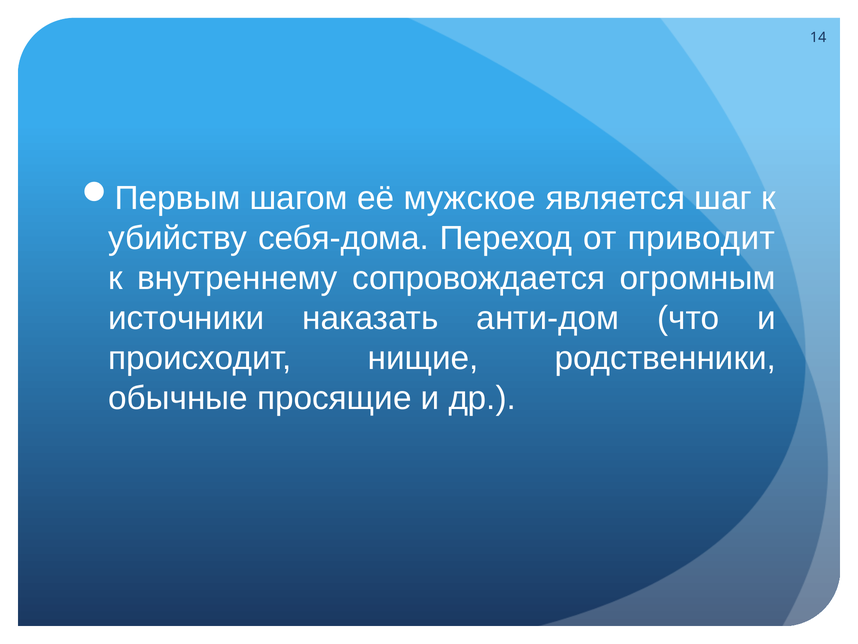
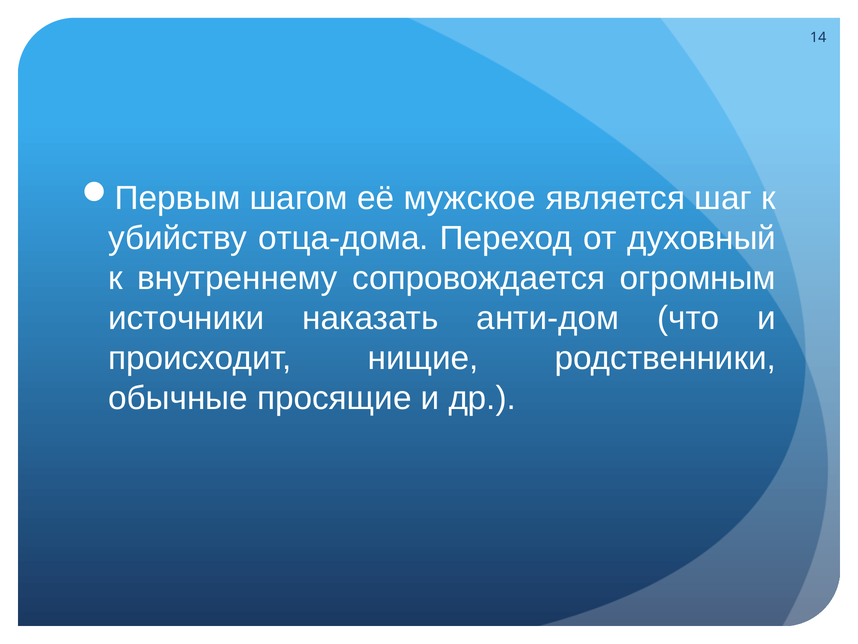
себя-дома: себя-дома -> отца-дома (343, 238)
приводит: приводит -> духовный (702, 238)
